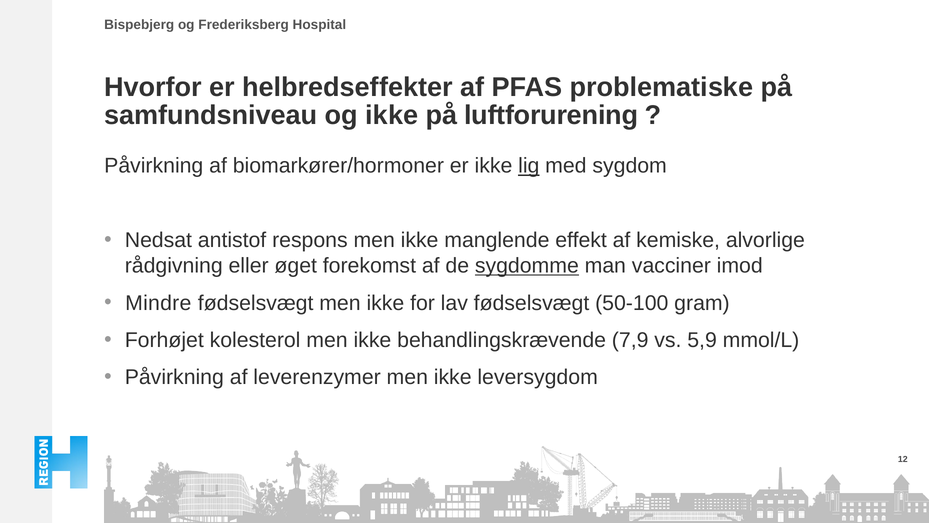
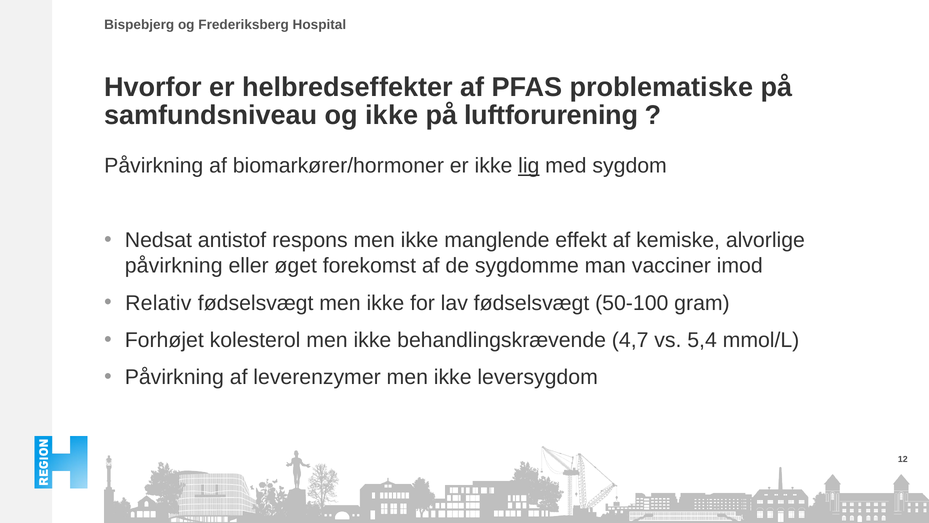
rådgivning: rådgivning -> påvirkning (174, 266)
sygdomme underline: present -> none (527, 266)
Mindre: Mindre -> Relativ (158, 303)
7,9: 7,9 -> 4,7 (630, 340)
5,9: 5,9 -> 5,4 (702, 340)
